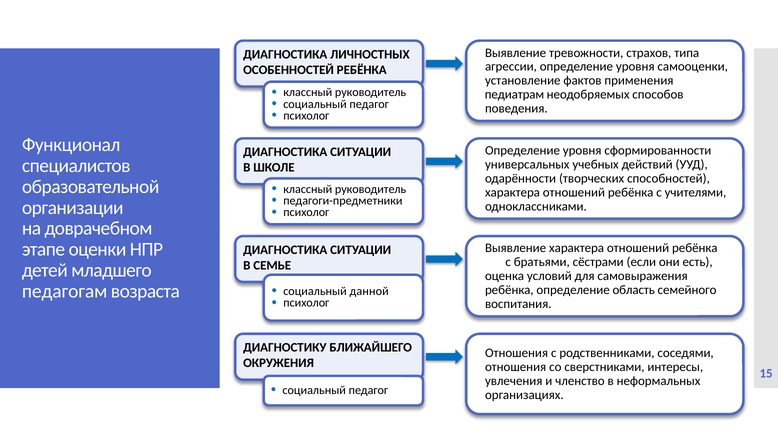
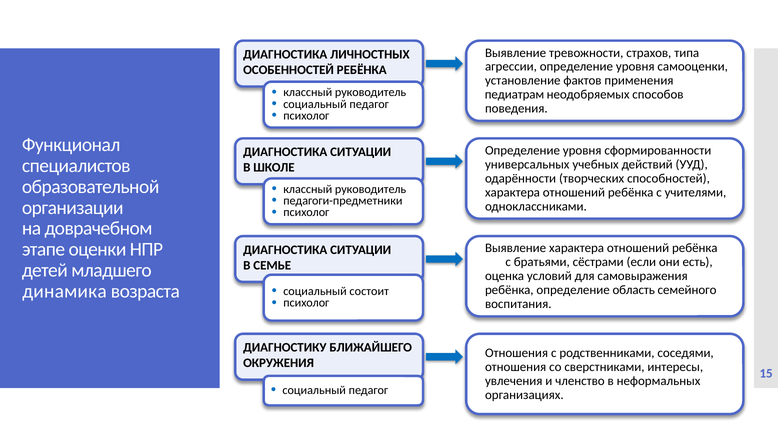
педагогам: педагогам -> динамика (65, 292)
данной: данной -> состоит (369, 292)
